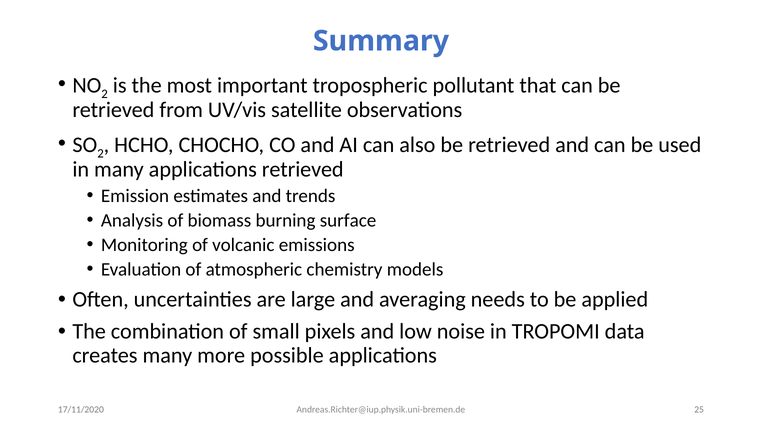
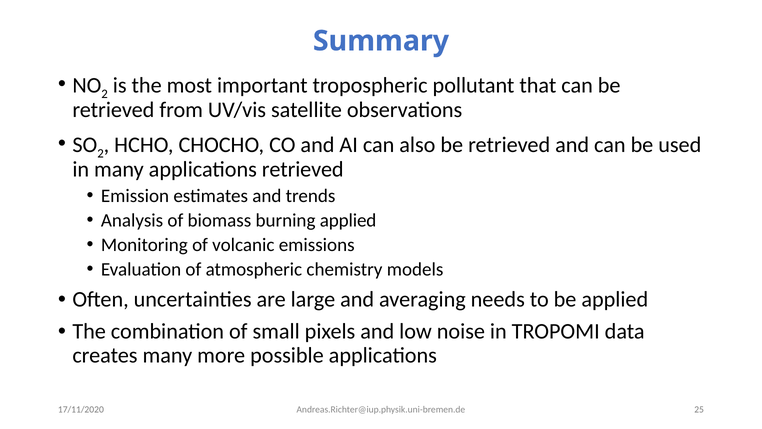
burning surface: surface -> applied (348, 220)
